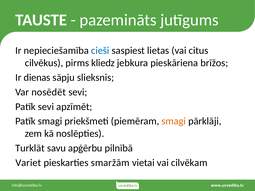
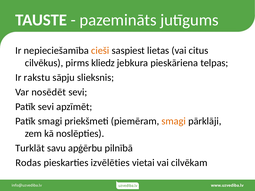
cieši colour: blue -> orange (100, 51)
brīžos: brīžos -> telpas (214, 63)
dienas: dienas -> rakstu (37, 78)
Variet: Variet -> Rodas (28, 163)
smaržām: smaržām -> izvēlēties (110, 163)
